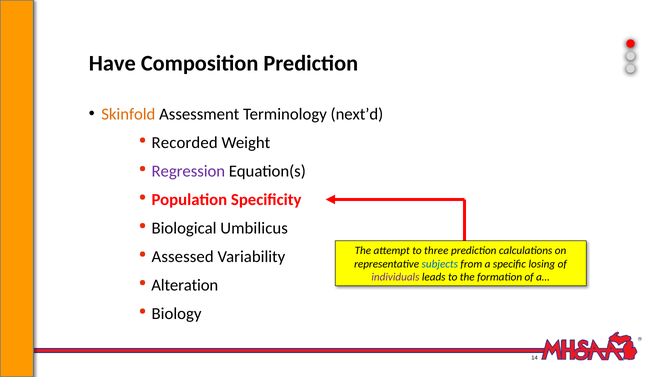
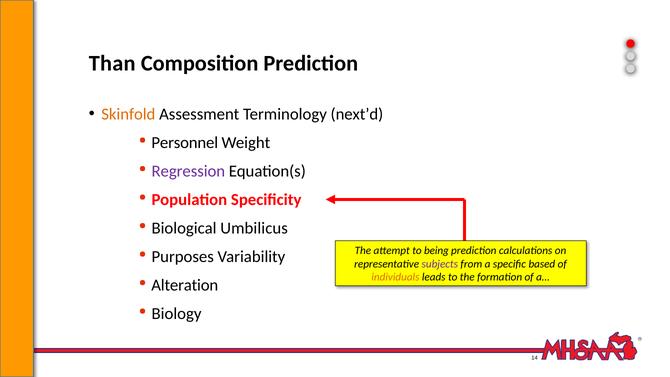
Have: Have -> Than (112, 63)
Recorded: Recorded -> Personnel (185, 143)
three: three -> being (436, 250)
Assessed: Assessed -> Purposes (183, 257)
subjects colour: blue -> purple (440, 264)
losing: losing -> based (542, 264)
individuals colour: purple -> orange (395, 277)
